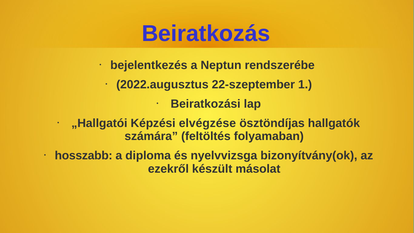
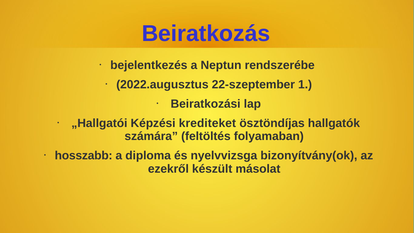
elvégzése: elvégzése -> krediteket (207, 123)
